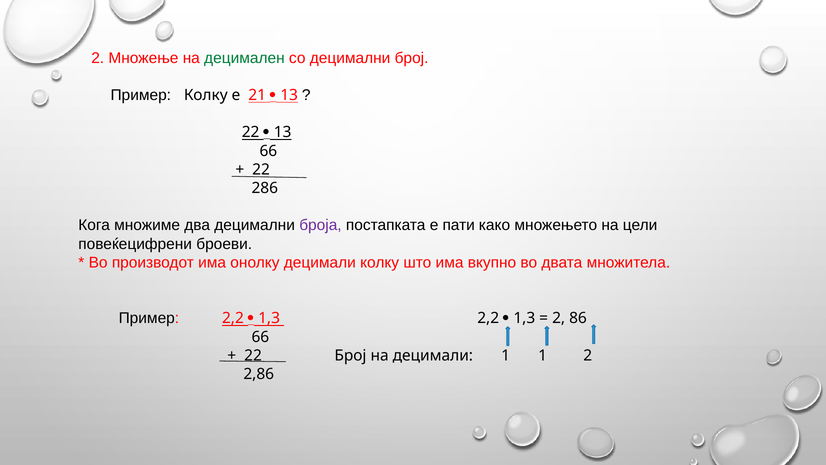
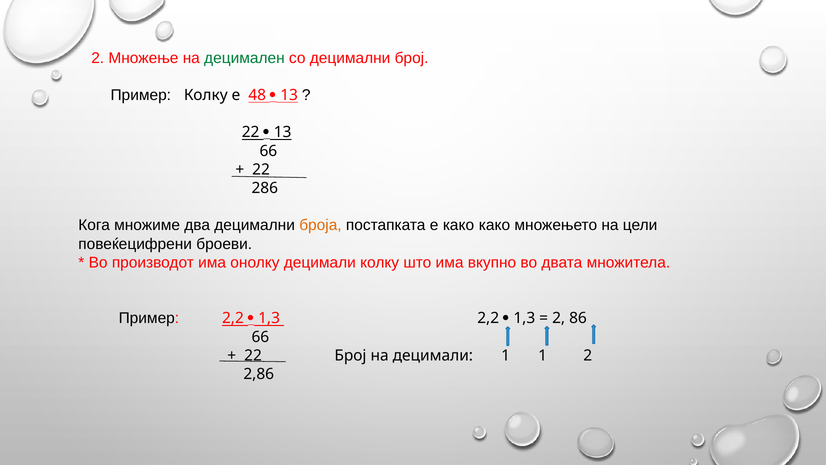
21: 21 -> 48 (257, 95)
броја colour: purple -> orange (320, 225)
е пати: пати -> како (459, 225)
